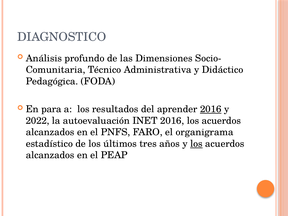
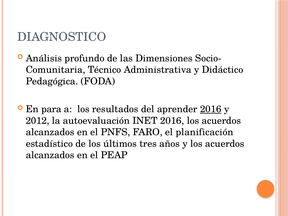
2022: 2022 -> 2012 (38, 121)
organigrama: organigrama -> planificación (205, 132)
los underline: present -> none (196, 144)
